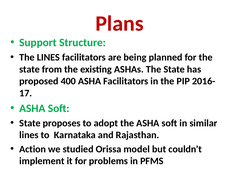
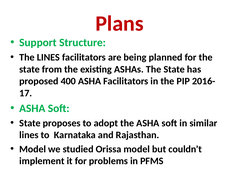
Action: Action -> Model (33, 149)
